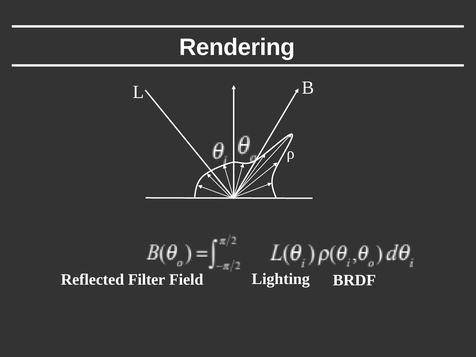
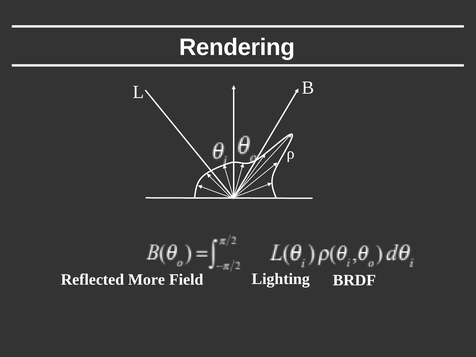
Filter: Filter -> More (147, 280)
